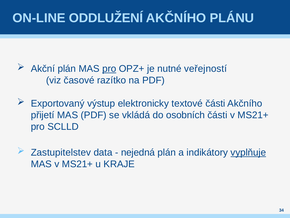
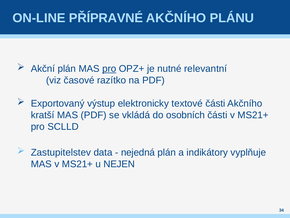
ODDLUŽENÍ: ODDLUŽENÍ -> PŘÍPRAVNÉ (106, 18)
veřejností: veřejností -> relevantní (206, 68)
přijetí: přijetí -> kratší (43, 115)
vyplňuje underline: present -> none (248, 152)
KRAJE: KRAJE -> NEJEN (119, 164)
